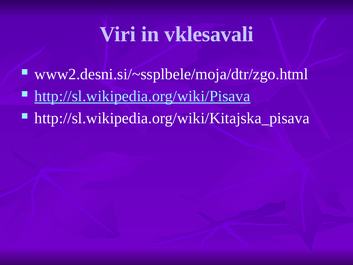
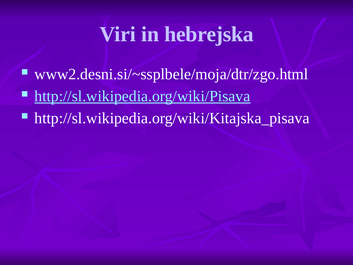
vklesavali: vklesavali -> hebrejska (209, 34)
